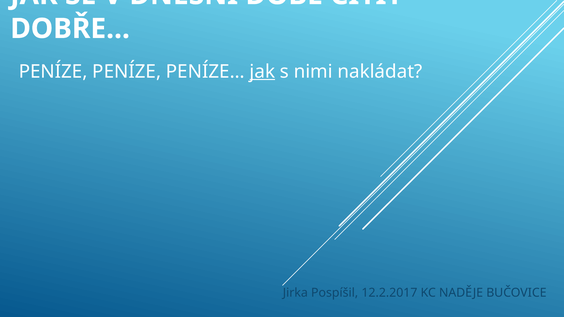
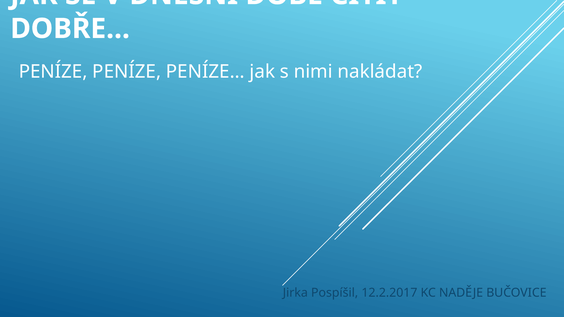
jak underline: present -> none (262, 72)
